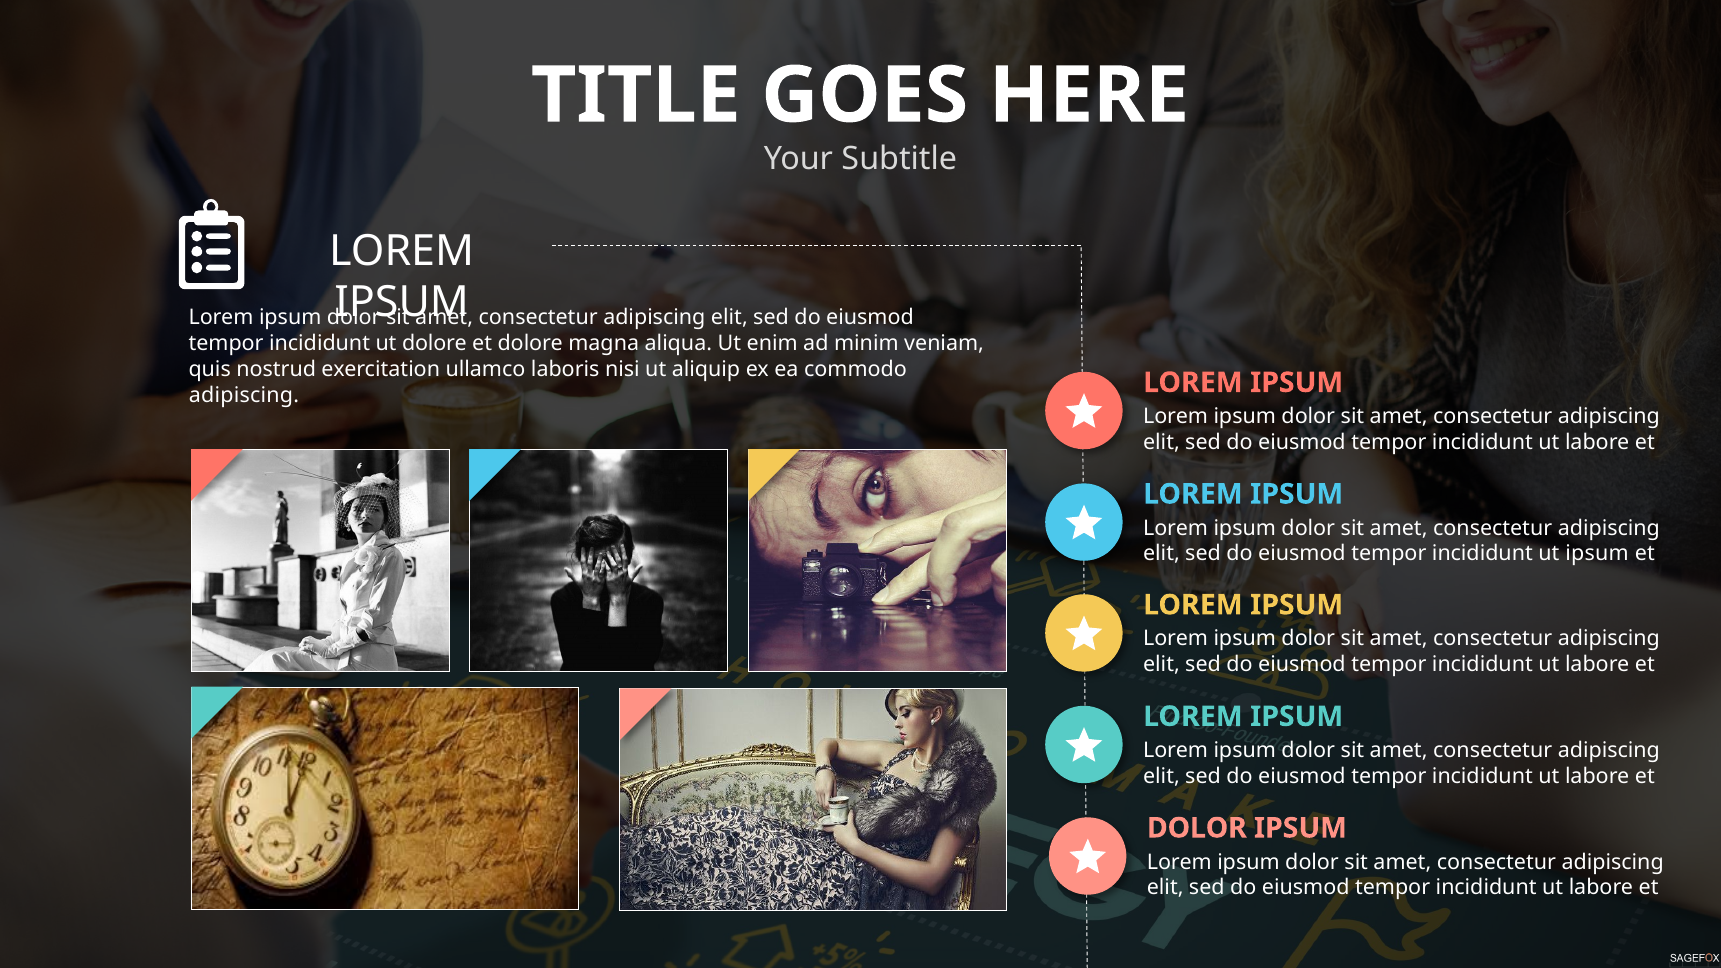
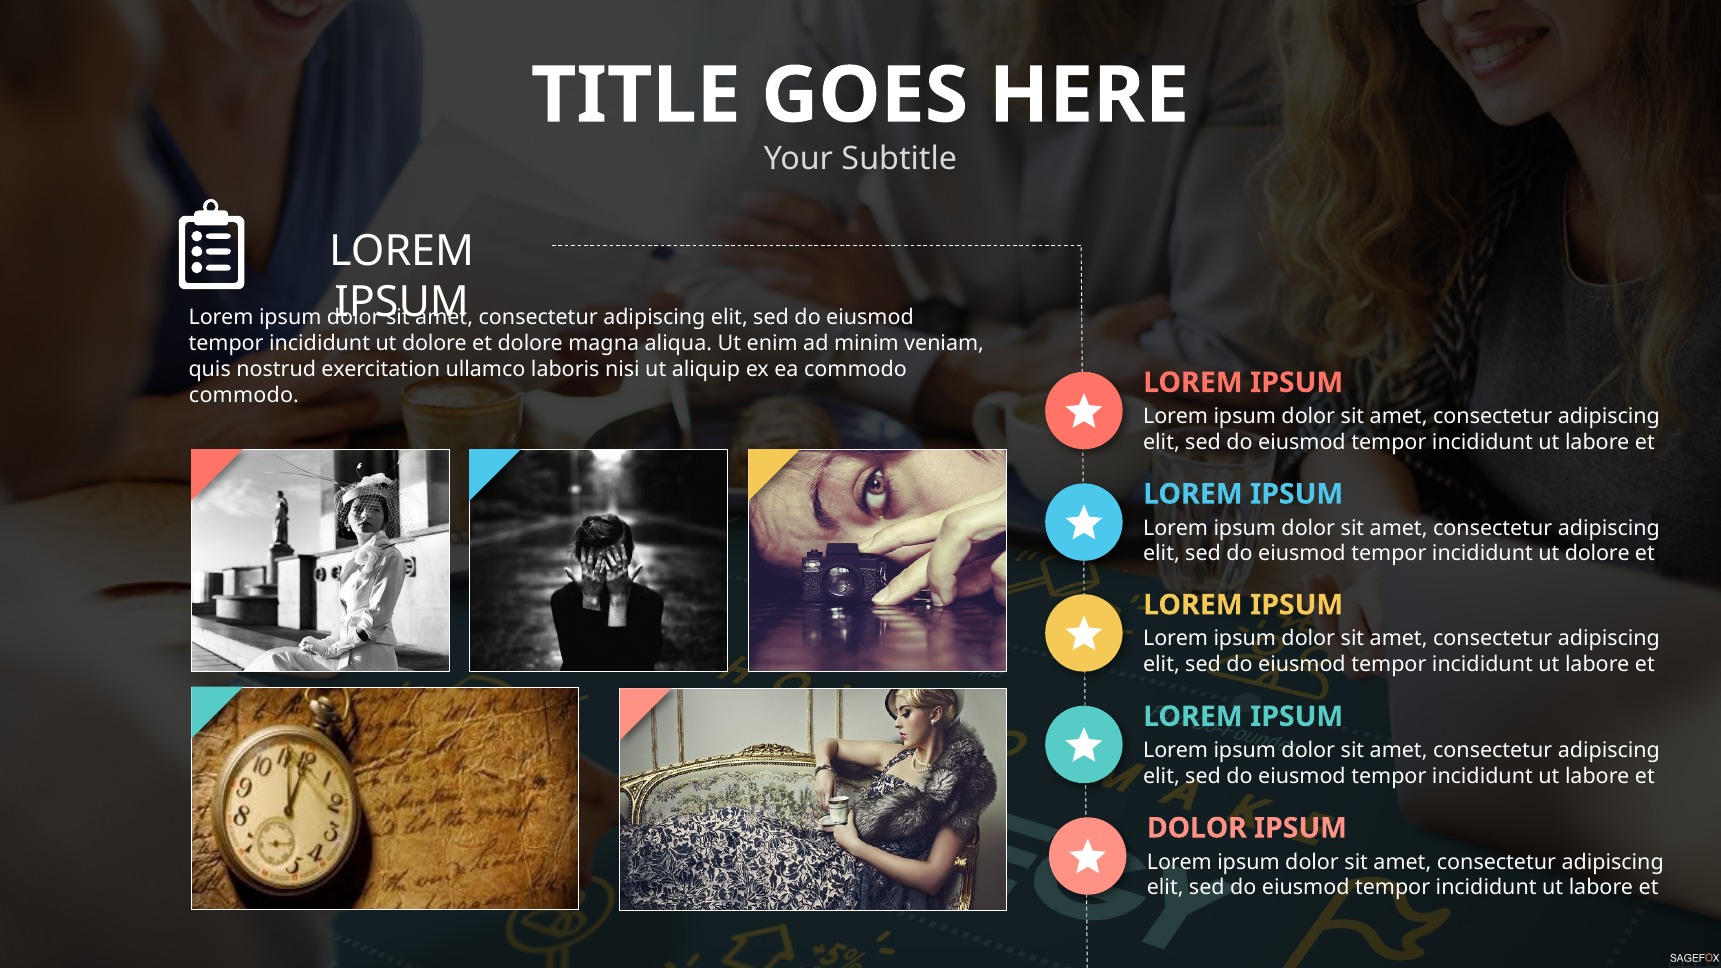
adipiscing: adipiscing -> commodo (244, 395)
ipsum: ipsum -> dolore (1597, 554)
